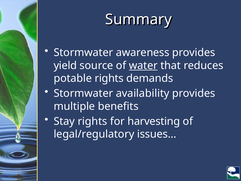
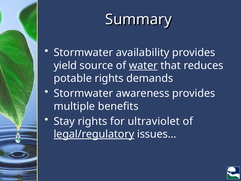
awareness: awareness -> availability (143, 53)
availability: availability -> awareness (143, 93)
harvesting: harvesting -> ultraviolet (154, 121)
legal/regulatory underline: none -> present (94, 134)
